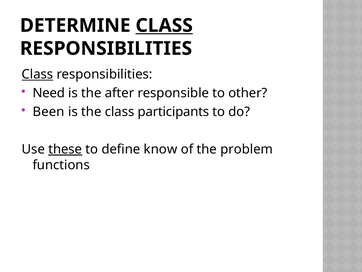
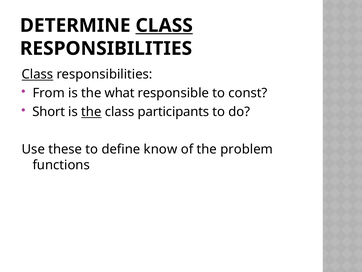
Need: Need -> From (49, 93)
after: after -> what (120, 93)
other: other -> const (248, 93)
Been: Been -> Short (49, 112)
the underline: none -> present (91, 112)
these underline: present -> none (65, 149)
